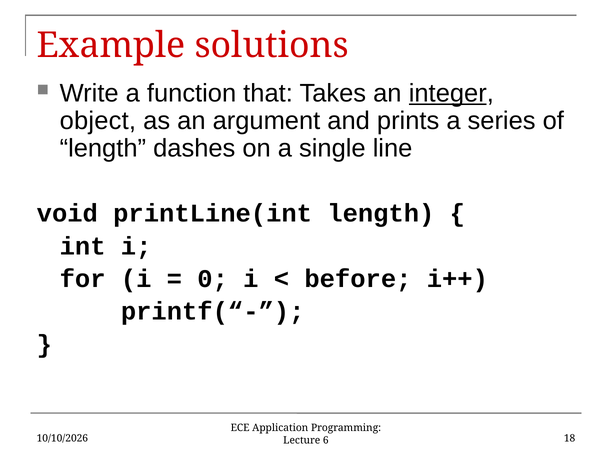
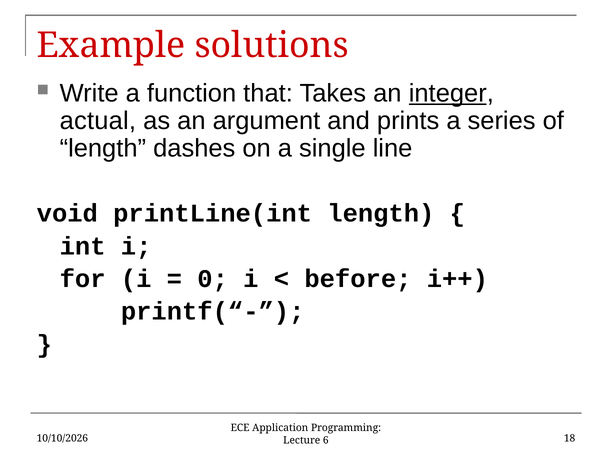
object: object -> actual (98, 121)
